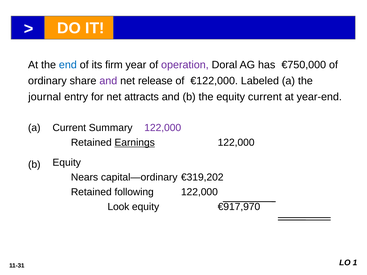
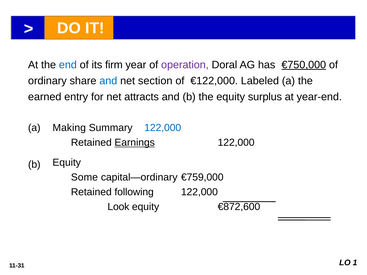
€750,000 underline: none -> present (304, 65)
and colour: purple -> blue (108, 81)
release: release -> section (155, 81)
journal: journal -> earned (45, 97)
equity current: current -> surplus (265, 97)
Current: Current -> Making (69, 128)
122,000 colour: purple -> blue (163, 128)
Nears: Nears -> Some (84, 177)
€319,202: €319,202 -> €759,000 (202, 177)
€917,970: €917,970 -> €872,600 (239, 207)
